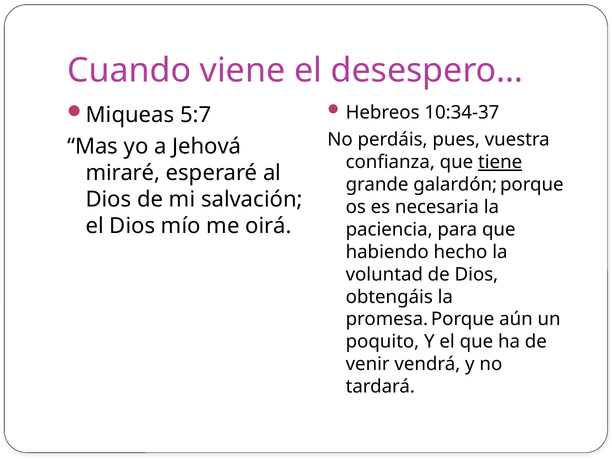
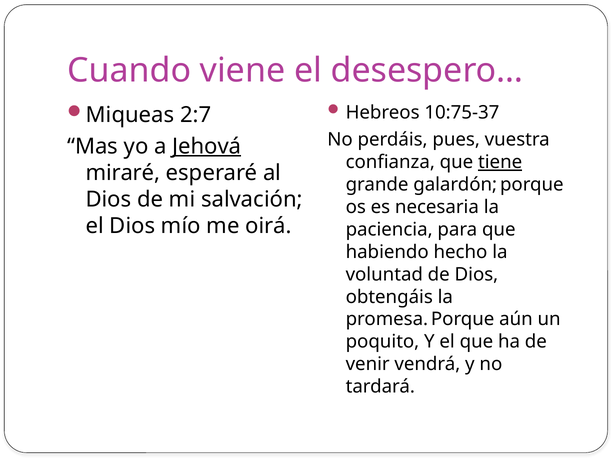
10:34-37: 10:34-37 -> 10:75-37 (462, 112)
5:7: 5:7 -> 2:7 (196, 115)
Jehová underline: none -> present (207, 146)
